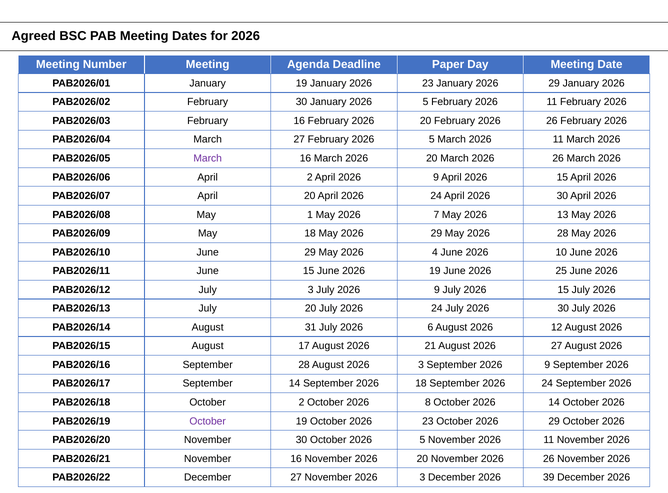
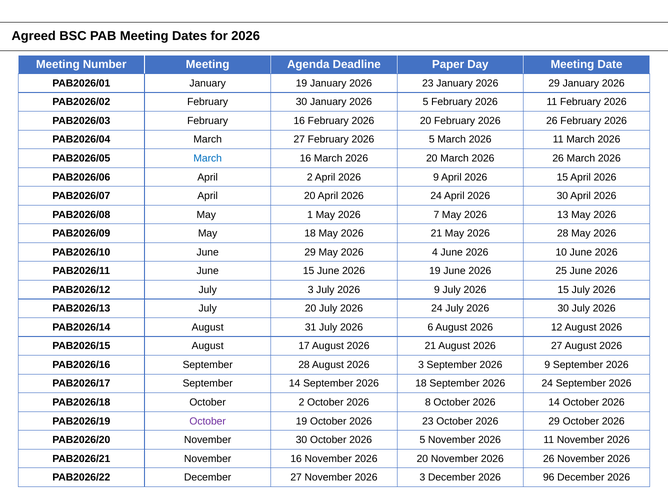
March colour: purple -> blue (208, 158)
May 2026 29: 29 -> 21 (436, 233)
39: 39 -> 96 (549, 477)
